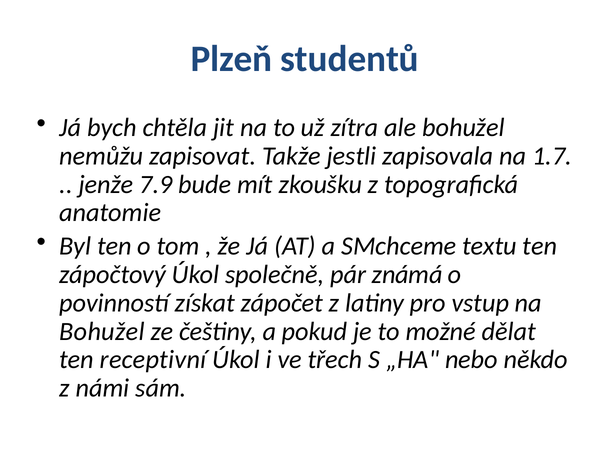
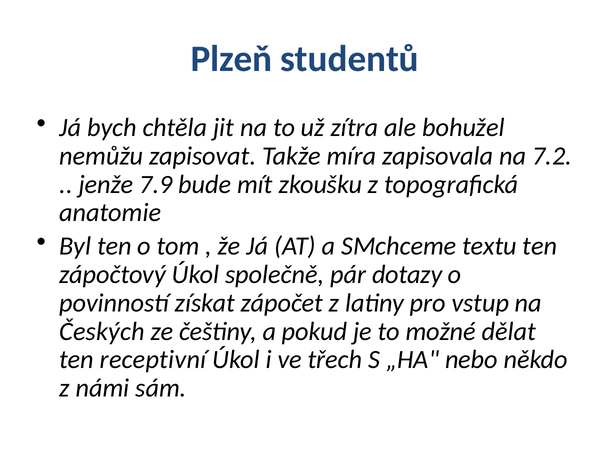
jestli: jestli -> míra (351, 156)
1.7: 1.7 -> 7.2 (552, 156)
známá: známá -> dotazy (407, 274)
Bohužel: Bohužel -> Českých (102, 331)
